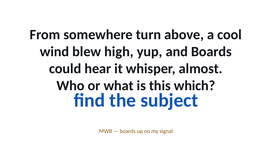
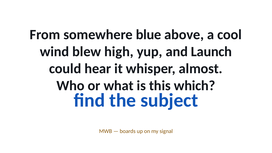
turn: turn -> blue (149, 35)
and Boards: Boards -> Launch (211, 52)
